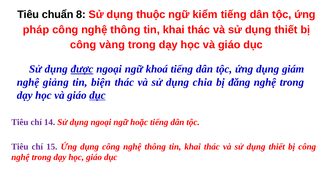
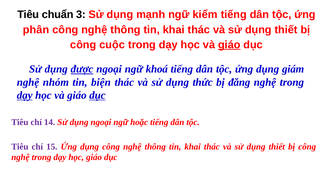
8: 8 -> 3 (81, 15)
thuộc: thuộc -> mạnh (151, 15)
pháp: pháp -> phân (36, 30)
vàng: vàng -> cuộc (112, 45)
giáo underline: none -> present (229, 45)
giảng: giảng -> nhóm (56, 82)
chia: chia -> thức (203, 82)
dạy underline: none -> present (25, 95)
